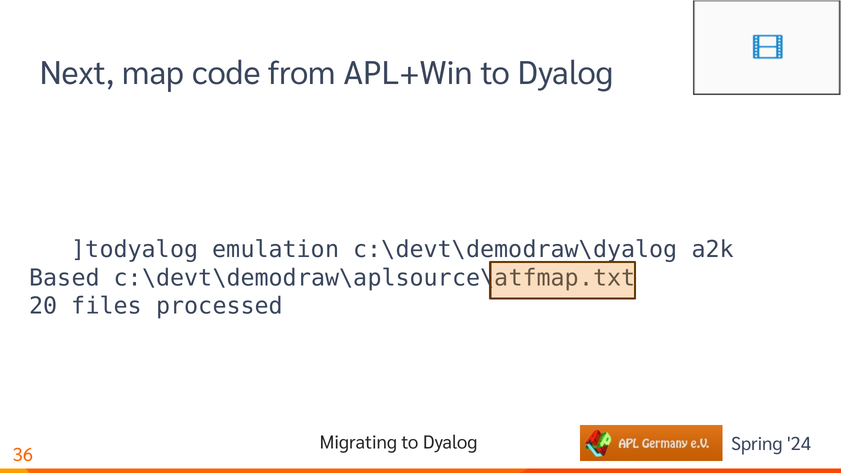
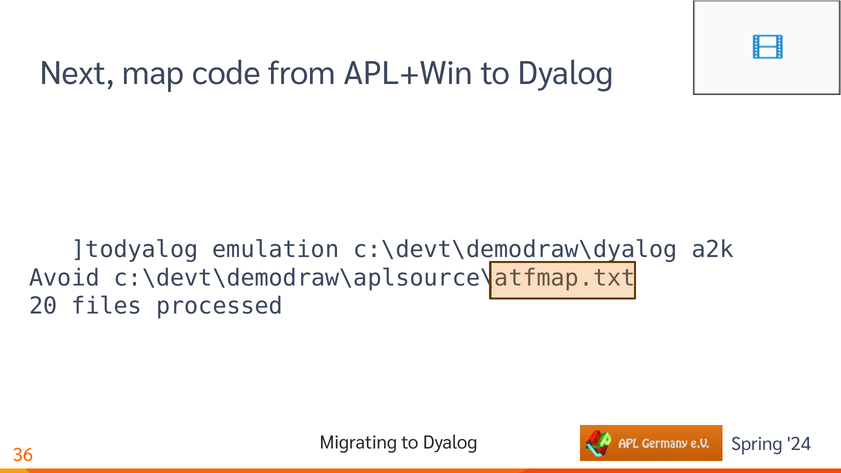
Based: Based -> Avoid (64, 278)
